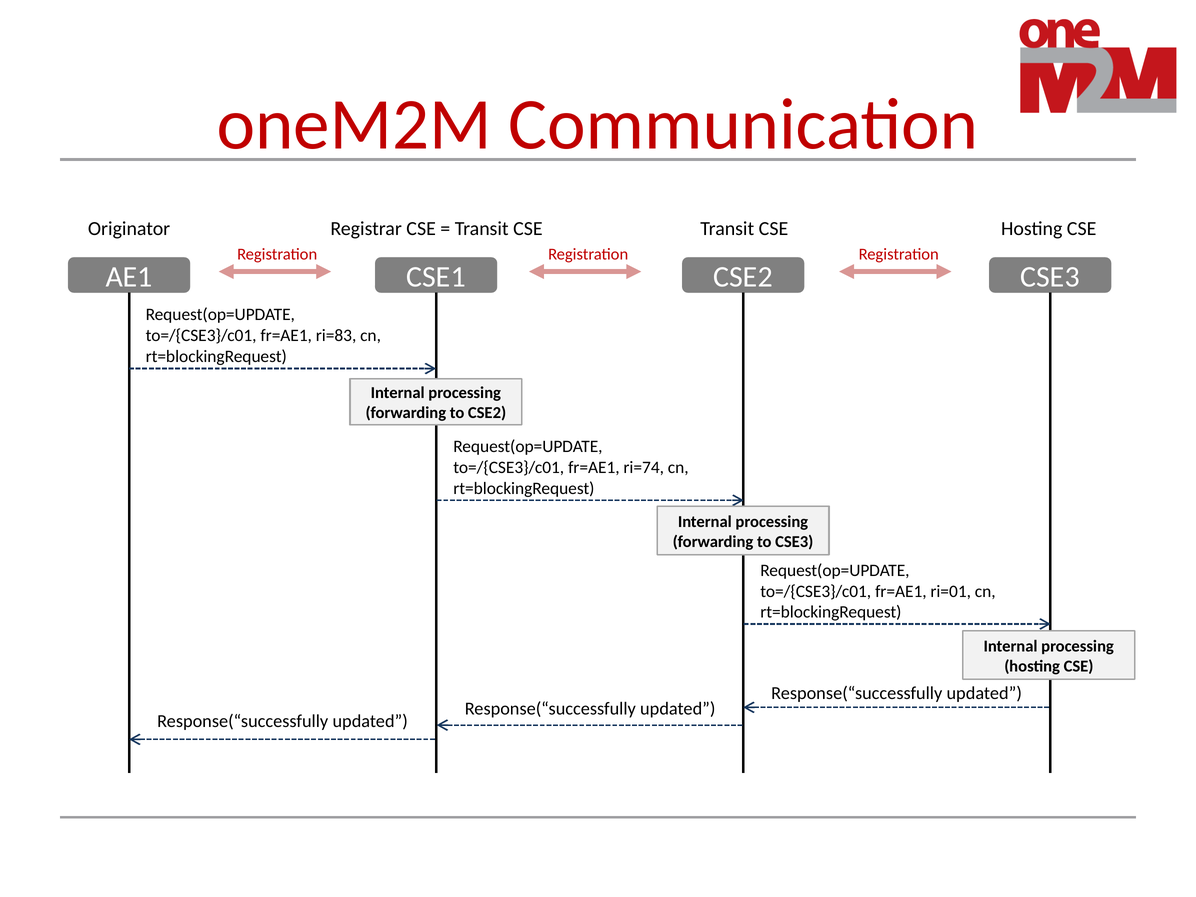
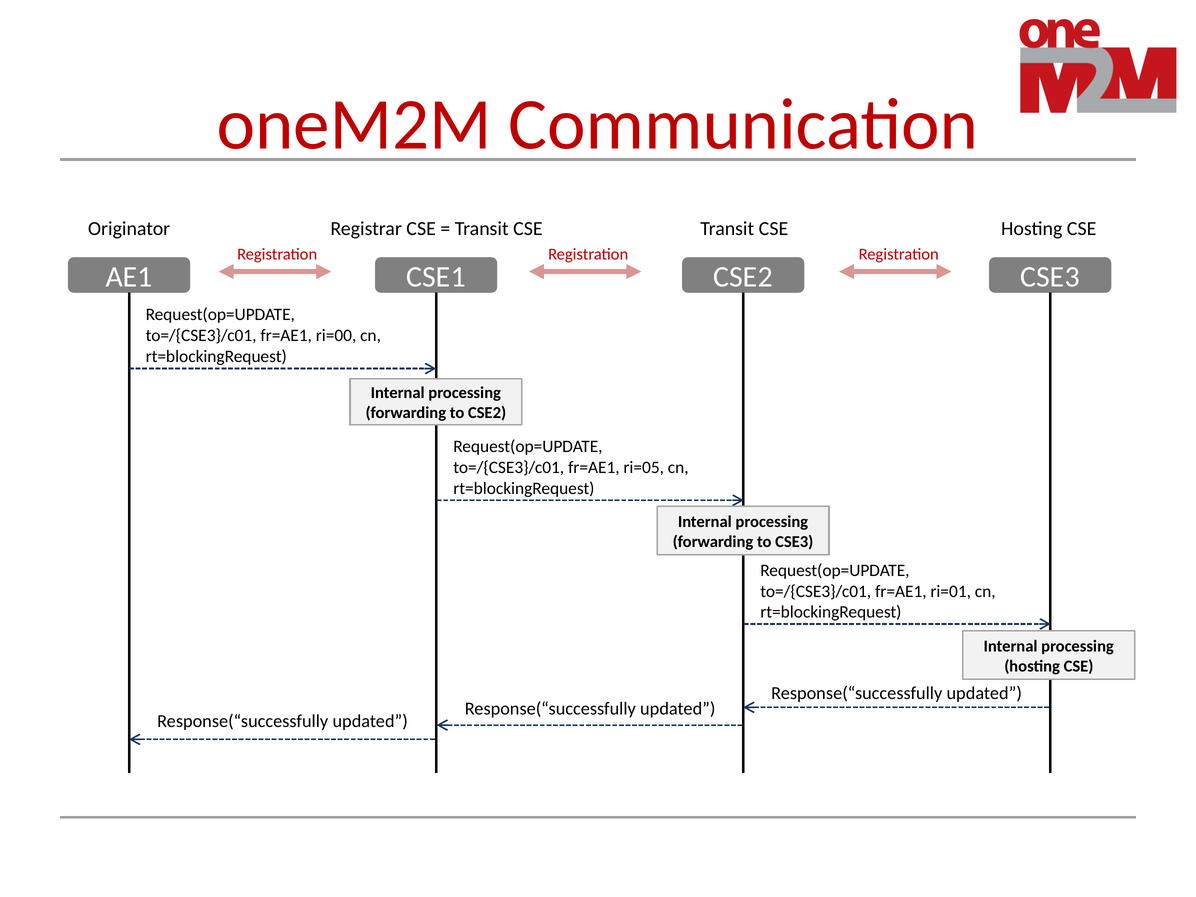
ri=83: ri=83 -> ri=00 (336, 336)
ri=74: ri=74 -> ri=05 (644, 468)
